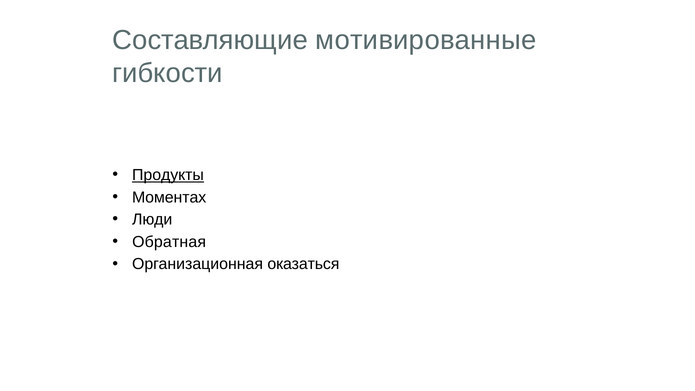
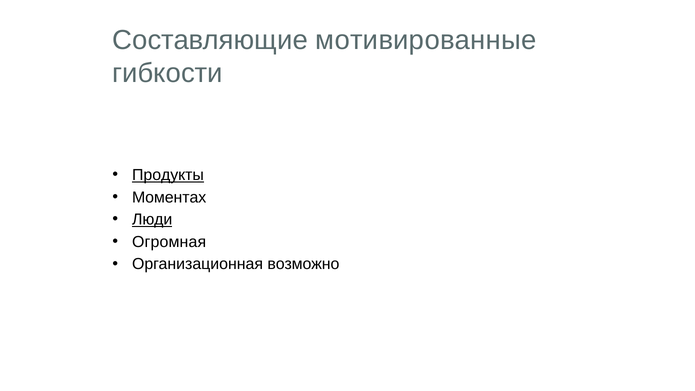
Люди underline: none -> present (152, 220)
Обратная: Обратная -> Огромная (169, 242)
оказаться: оказаться -> возможно (303, 264)
